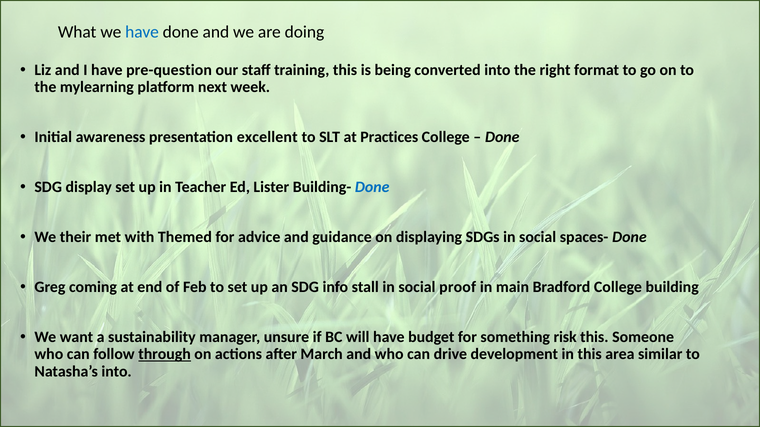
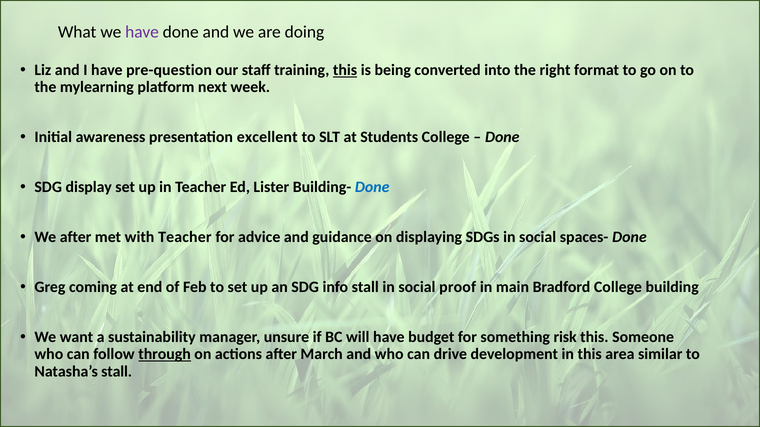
have colour: blue -> purple (142, 32)
this underline: none -> present (345, 70)
Practices: Practices -> Students (389, 137)
We their: their -> after (76, 237)
with Themed: Themed -> Teacher (185, 237)
Natasha’s into: into -> stall (117, 372)
